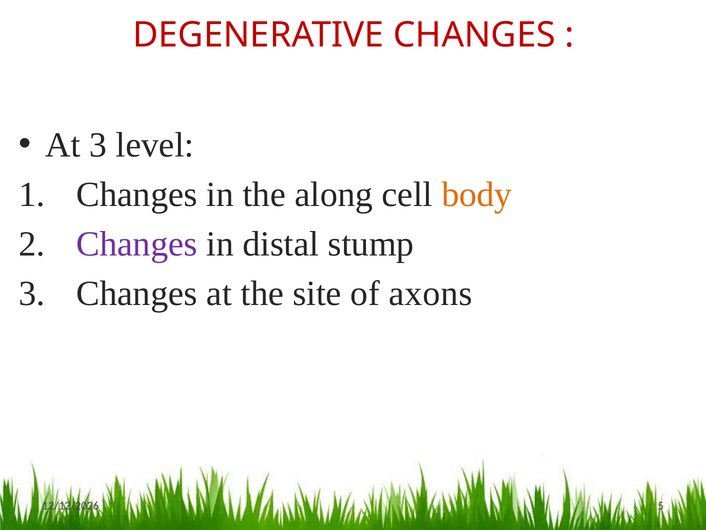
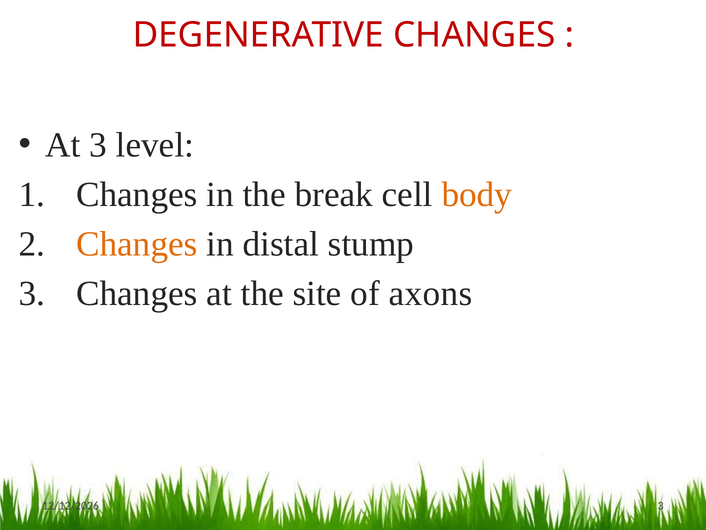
along: along -> break (334, 194)
Changes colour: purple -> orange (137, 244)
5: 5 -> 3 (661, 506)
